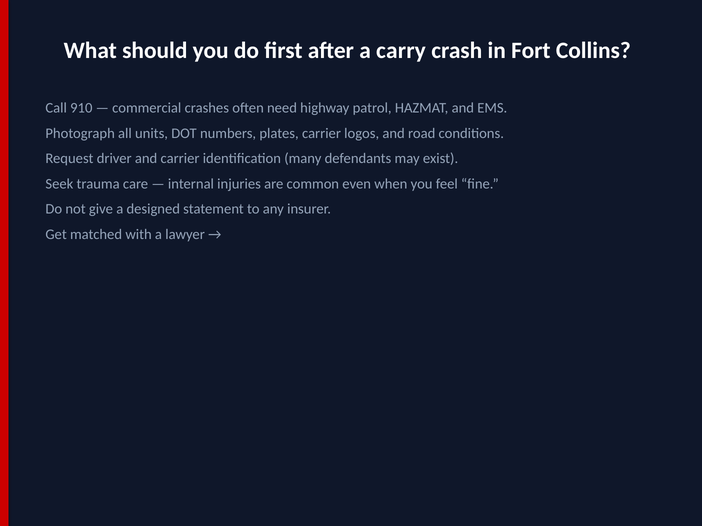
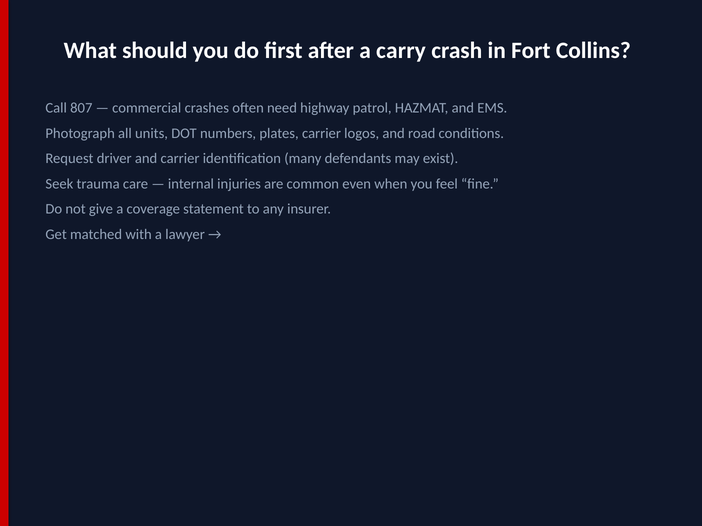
910: 910 -> 807 (81, 108)
designed: designed -> coverage (153, 209)
